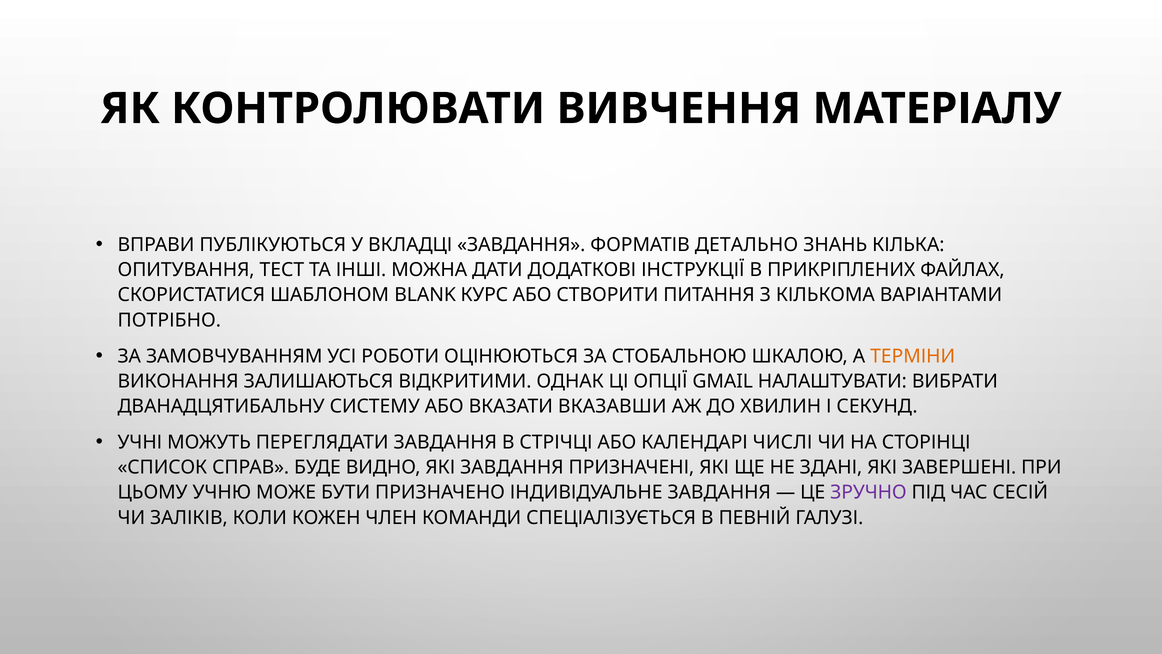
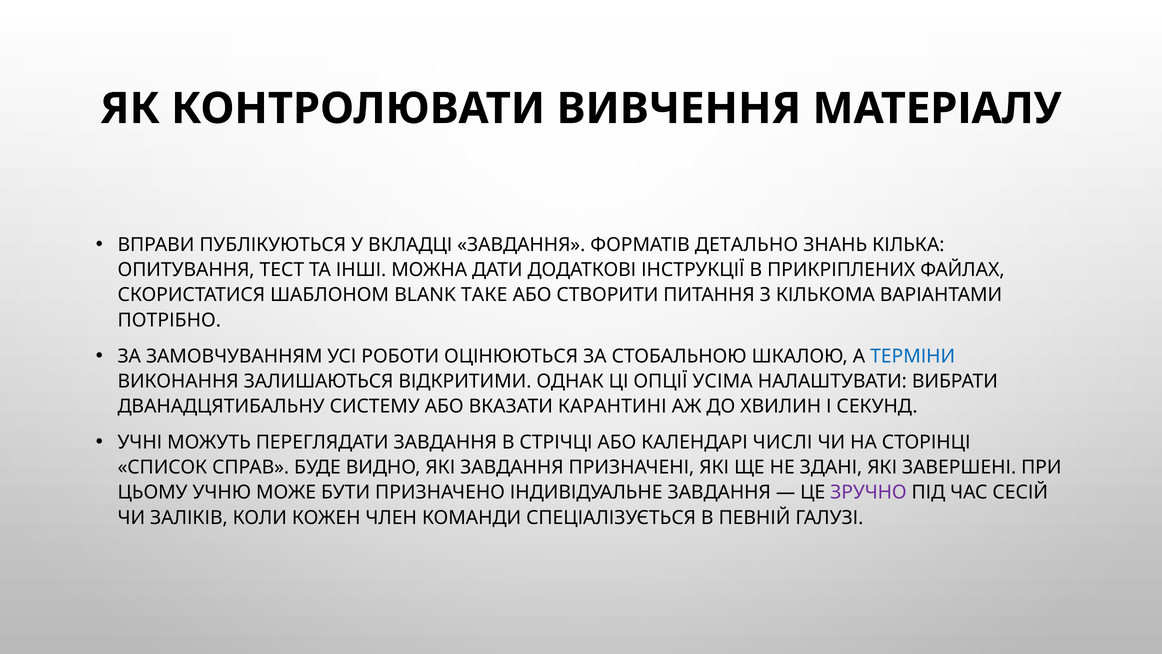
КУРС: КУРС -> ТАКЕ (484, 295)
ТЕРМІНИ colour: orange -> blue (913, 356)
GMAIL: GMAIL -> УСІМА (723, 381)
ВКАЗАВШИ: ВКАЗАВШИ -> КАРАНТИНІ (612, 406)
